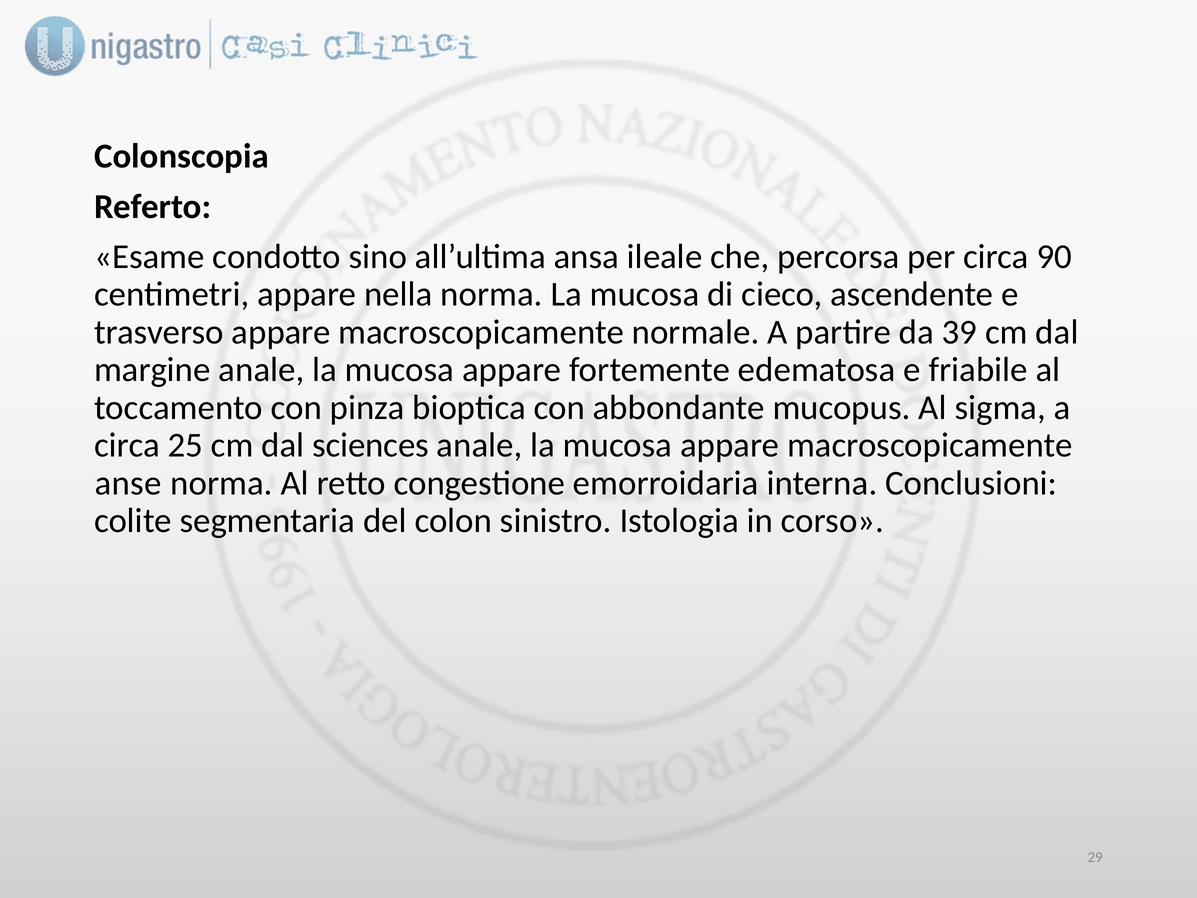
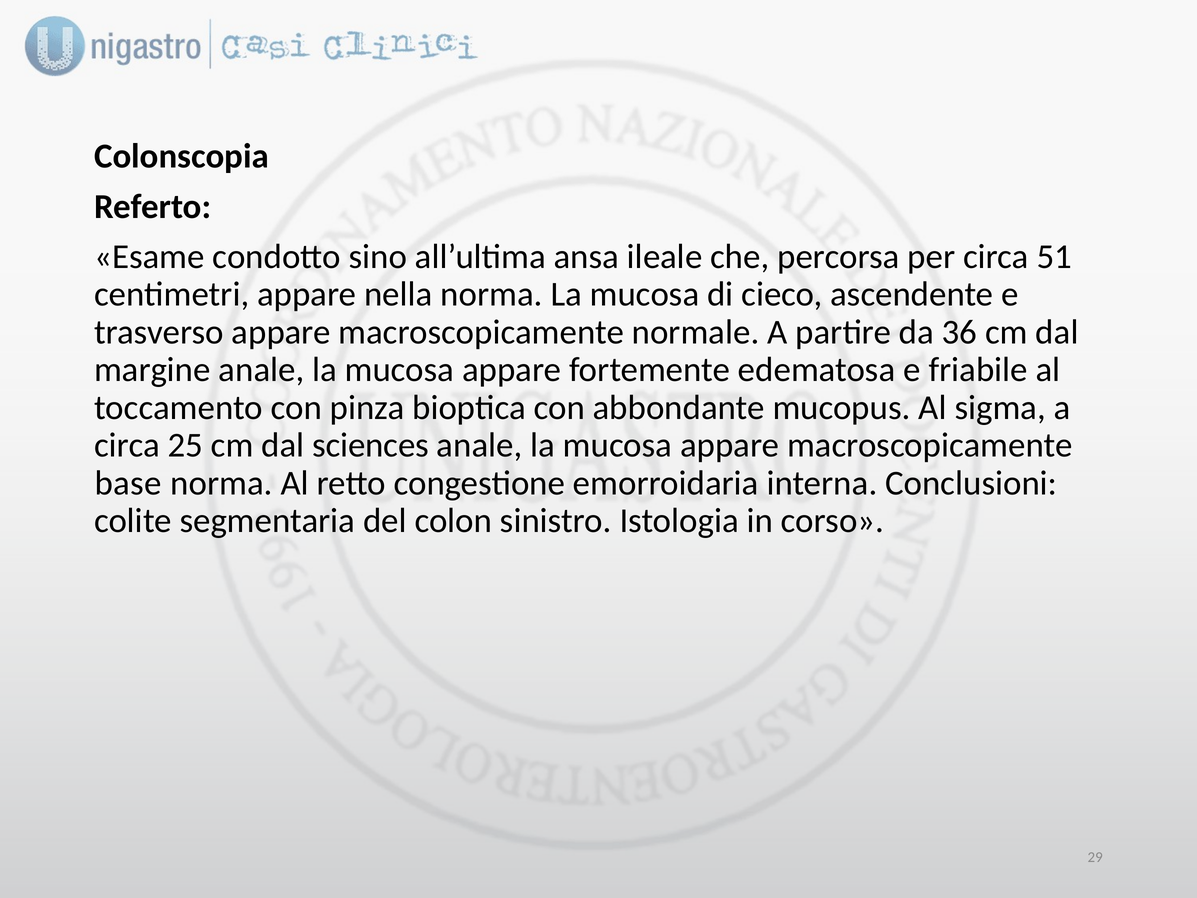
90: 90 -> 51 (1054, 257)
39: 39 -> 36 (959, 332)
anse: anse -> base (128, 483)
